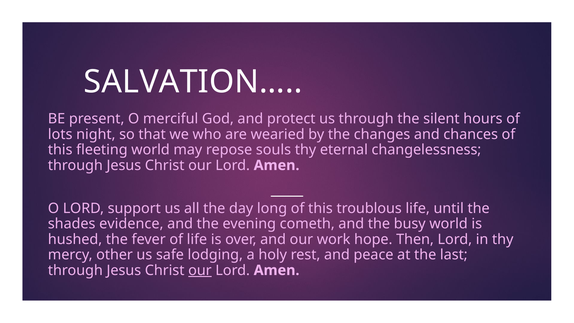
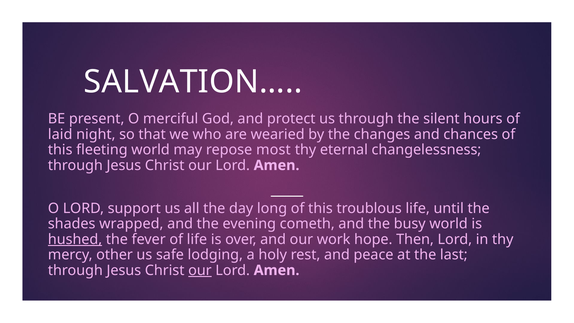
lots: lots -> laid (60, 134)
souls: souls -> most (273, 150)
evidence: evidence -> wrapped (131, 224)
hushed underline: none -> present (75, 239)
